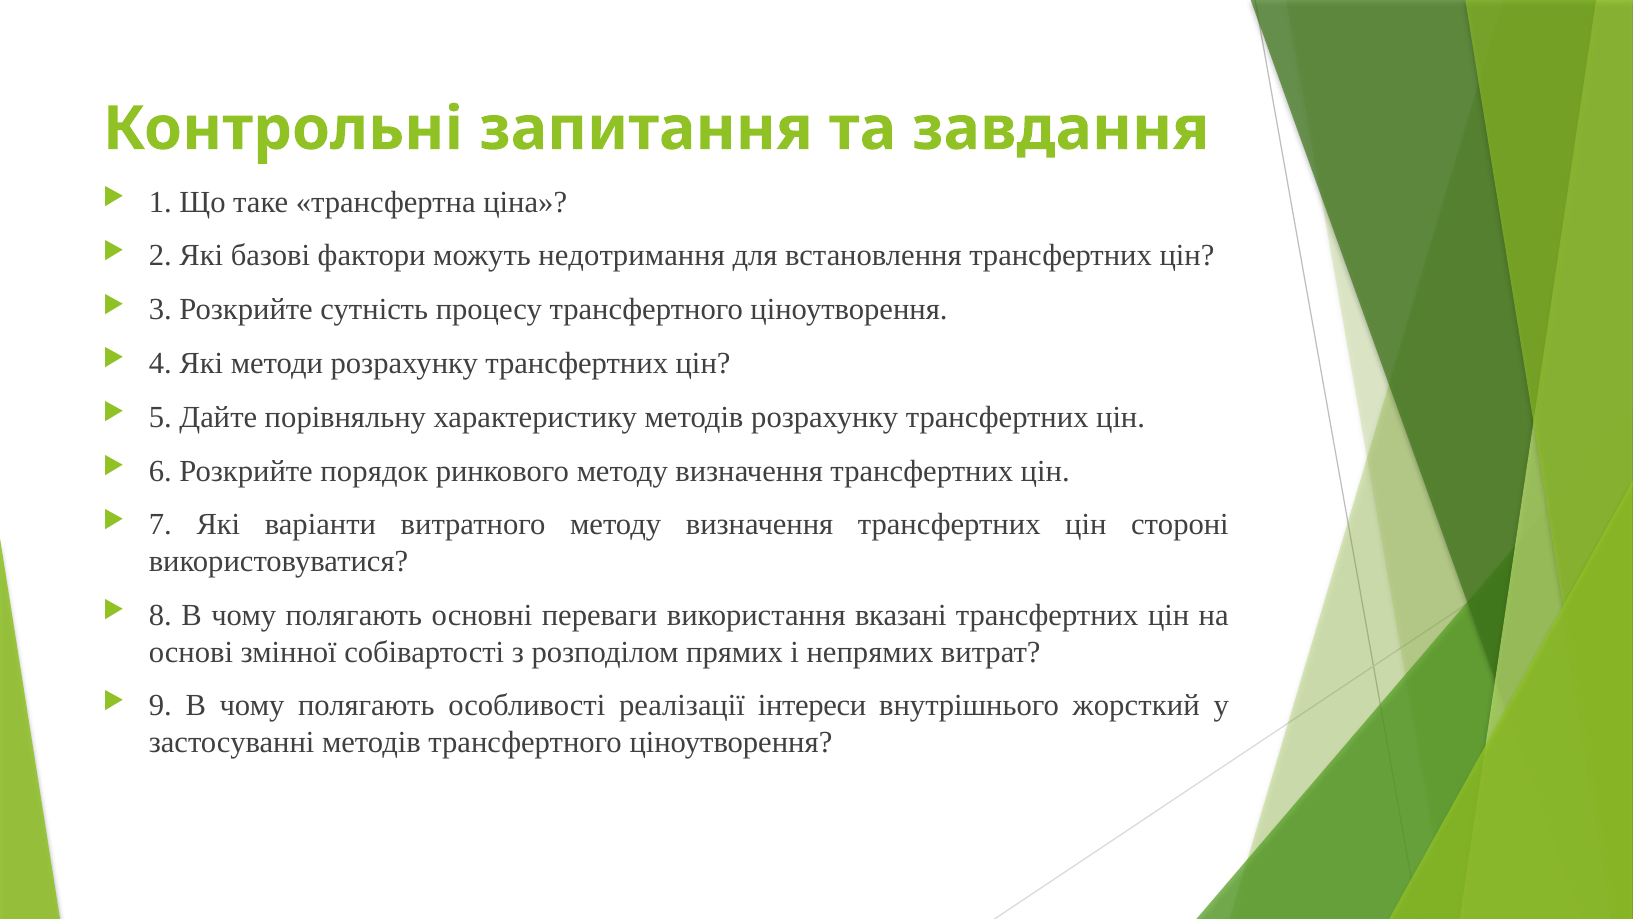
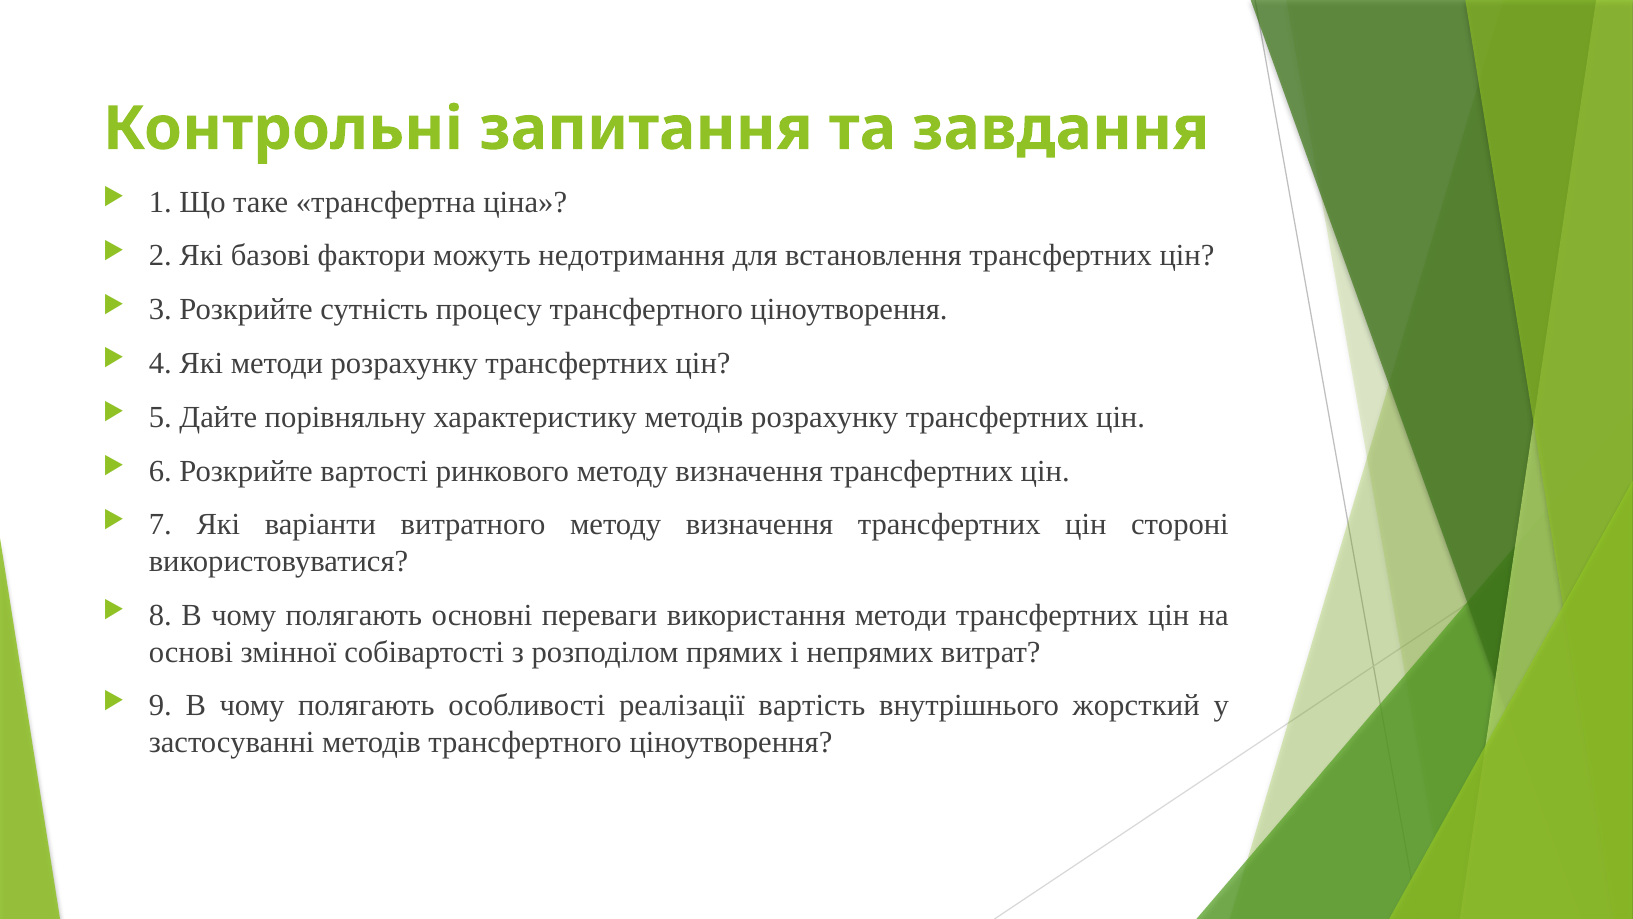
порядок: порядок -> вартості (374, 471)
використання вказані: вказані -> методи (901, 615)
інтереси: інтереси -> вартість (812, 705)
